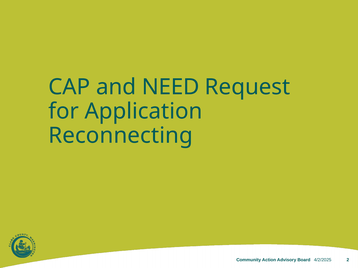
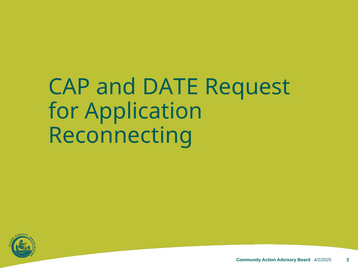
NEED: NEED -> DATE (170, 87)
